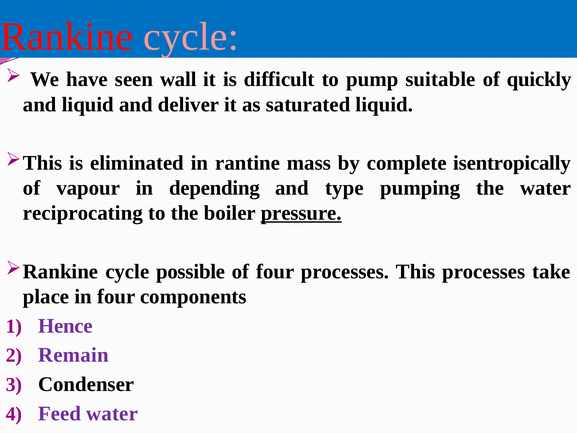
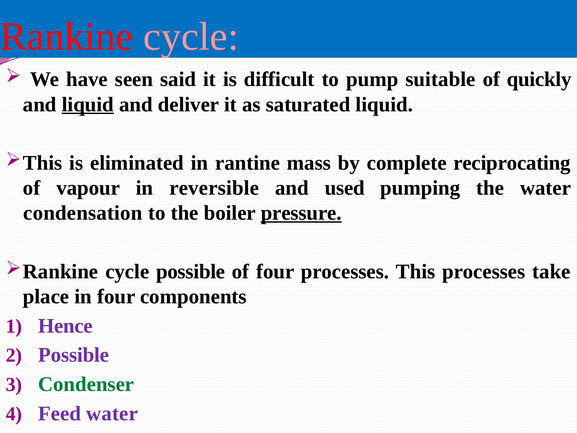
wall: wall -> said (178, 79)
liquid underline: none -> present (88, 104)
isentropically: isentropically -> reciprocating (512, 163)
depending: depending -> reversible (214, 188)
type: type -> used (345, 188)
reciprocating: reciprocating -> condensation (83, 213)
Remain: Remain -> Possible (74, 355)
Condenser colour: black -> green (86, 384)
